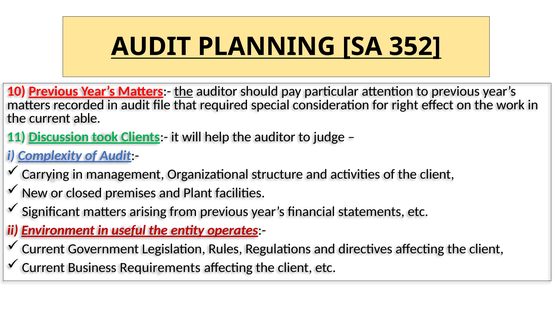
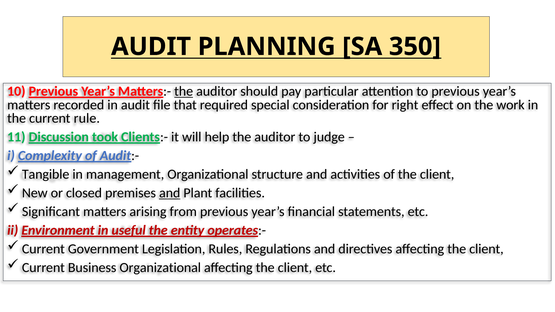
352: 352 -> 350 (415, 47)
able: able -> rule (87, 118)
Carrying: Carrying -> Tangible (46, 174)
and underline: none -> present (170, 193)
Business Requirements: Requirements -> Organizational (160, 268)
